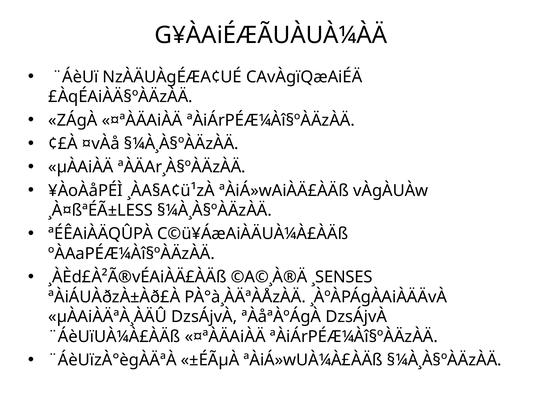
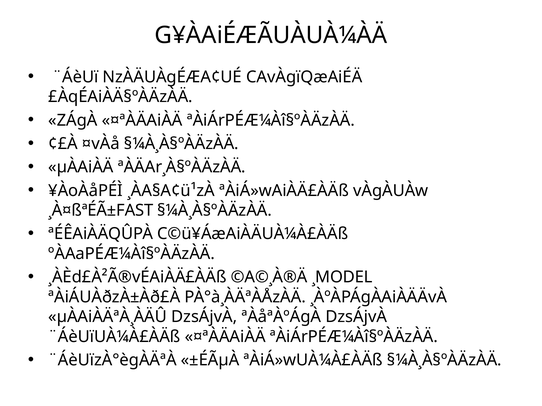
¸À¤ßªÉÃ±LESS: ¸À¤ßªÉÃ±LESS -> ¸À¤ßªÉÃ±FAST (101, 211)
¸SENSES: ¸SENSES -> ¸MODEL (342, 277)
